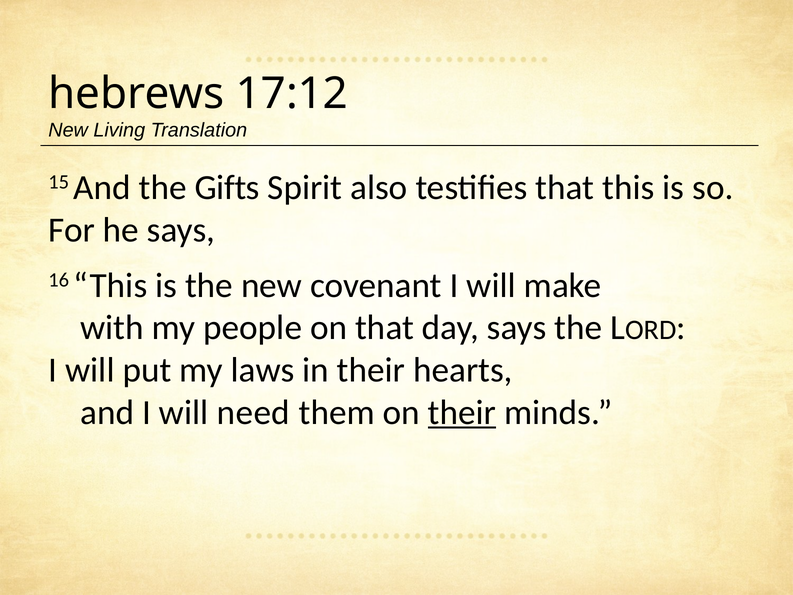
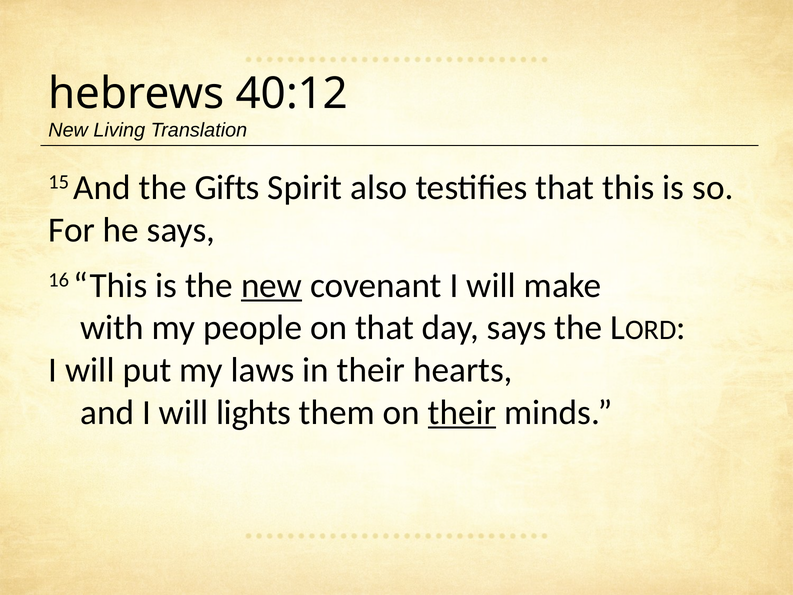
17:12: 17:12 -> 40:12 (292, 93)
new underline: none -> present (272, 285)
need: need -> lights (254, 412)
